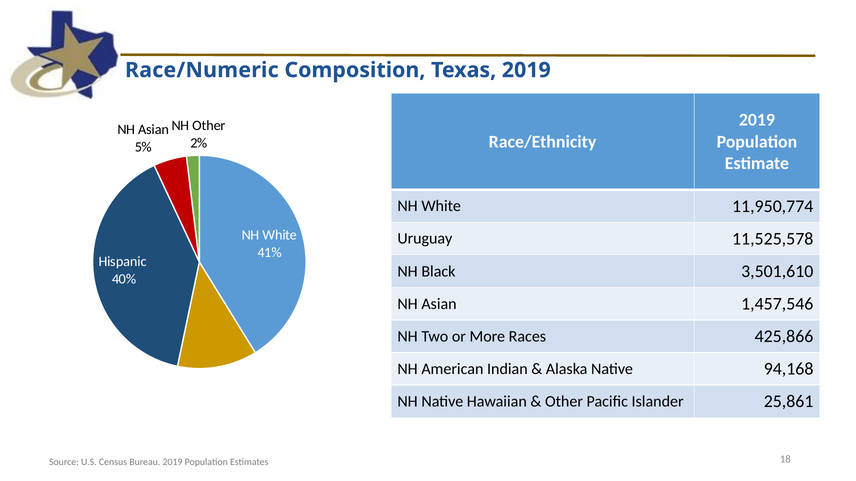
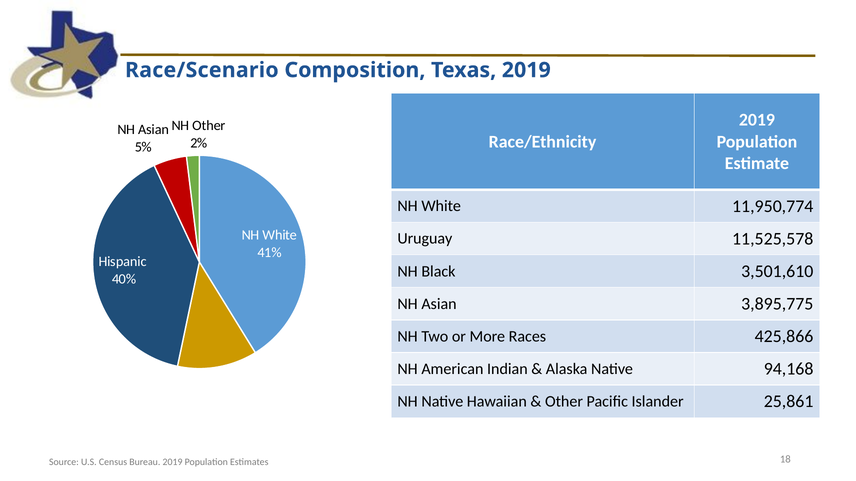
Race/Numeric: Race/Numeric -> Race/Scenario (202, 70)
1,457,546: 1,457,546 -> 3,895,775 (777, 304)
